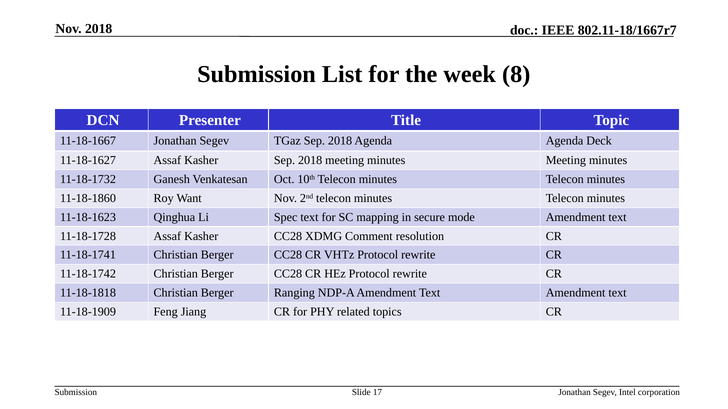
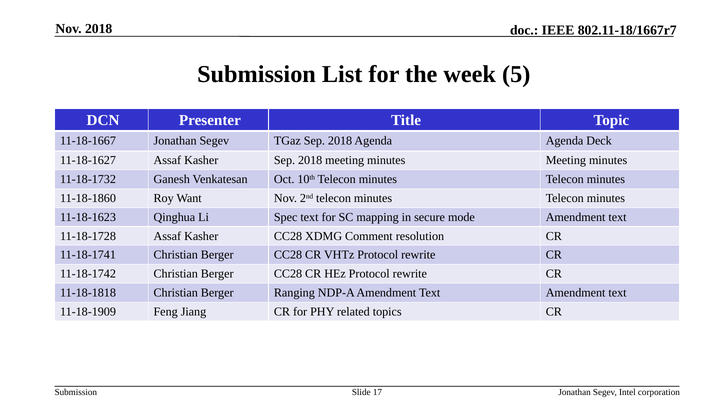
8: 8 -> 5 (516, 74)
